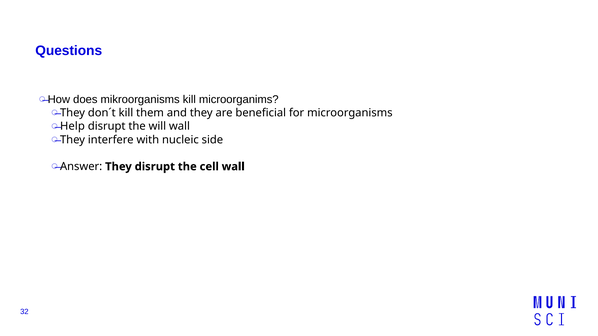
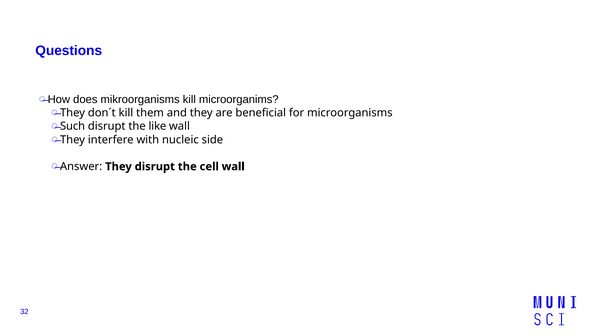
Help: Help -> Such (73, 126)
will: will -> like (157, 126)
